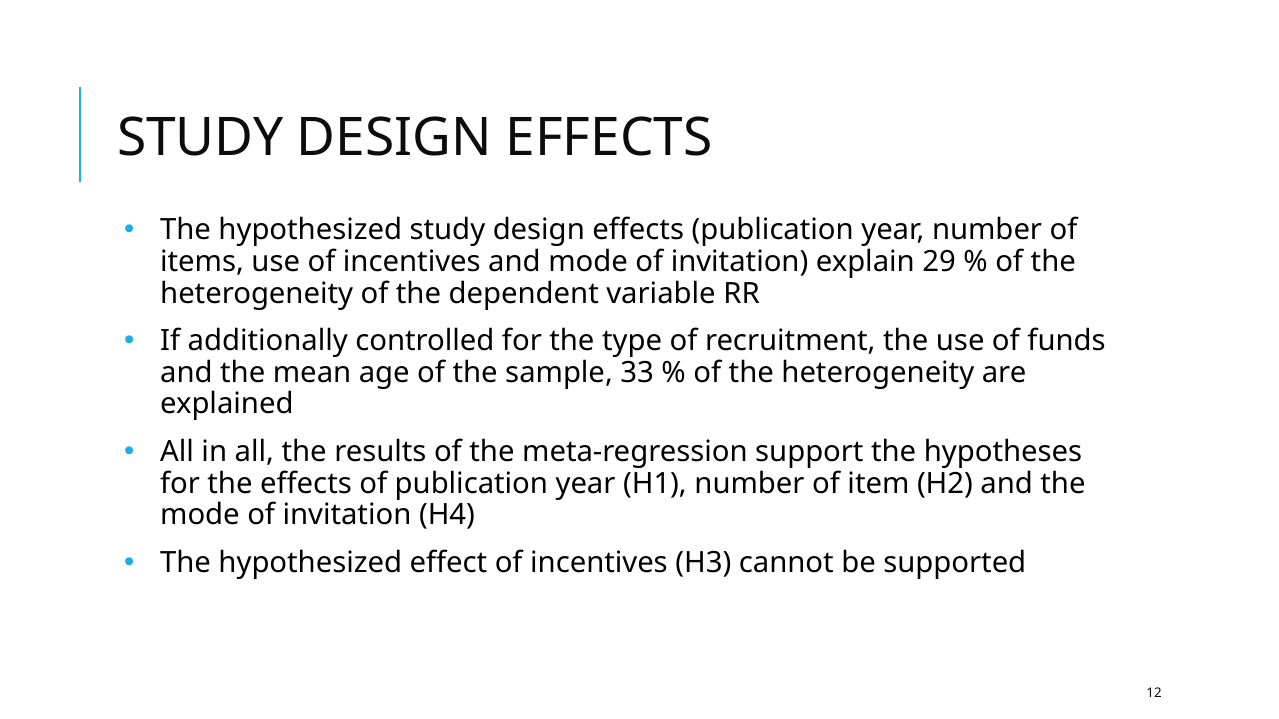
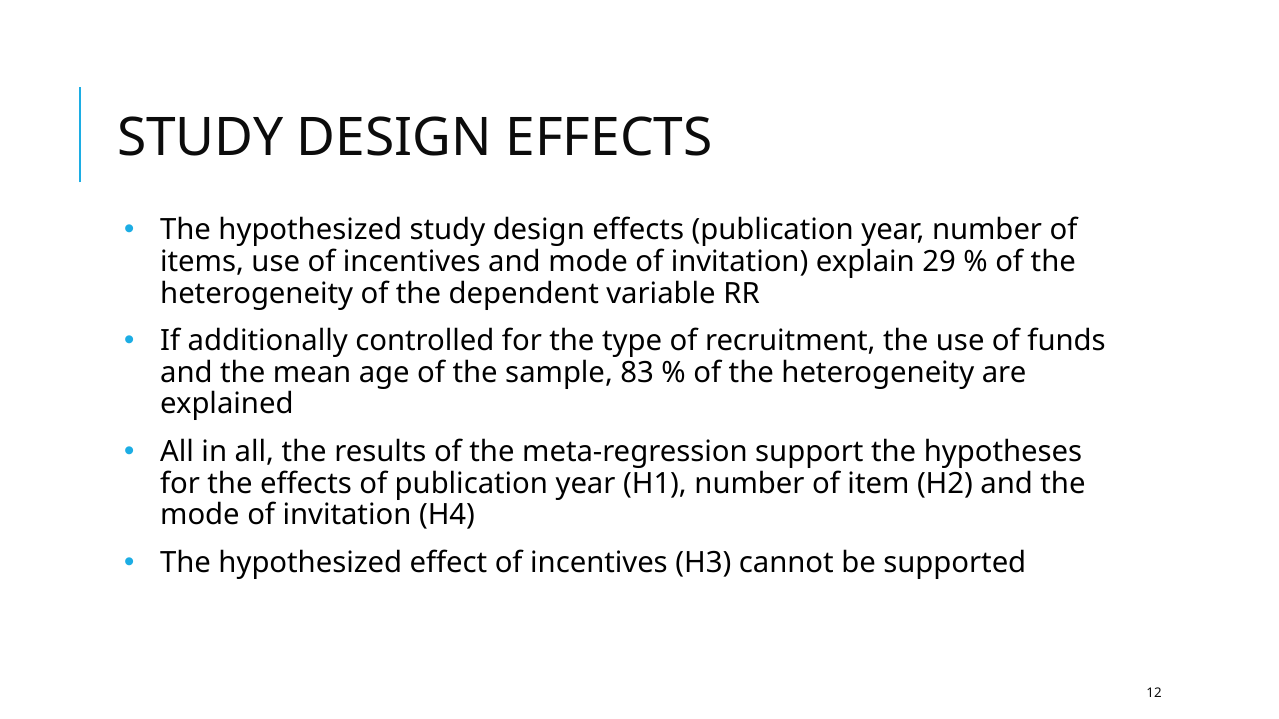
33: 33 -> 83 (637, 373)
